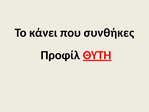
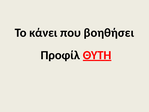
συνθήκες: συνθήκες -> βοηθήσει (109, 33)
